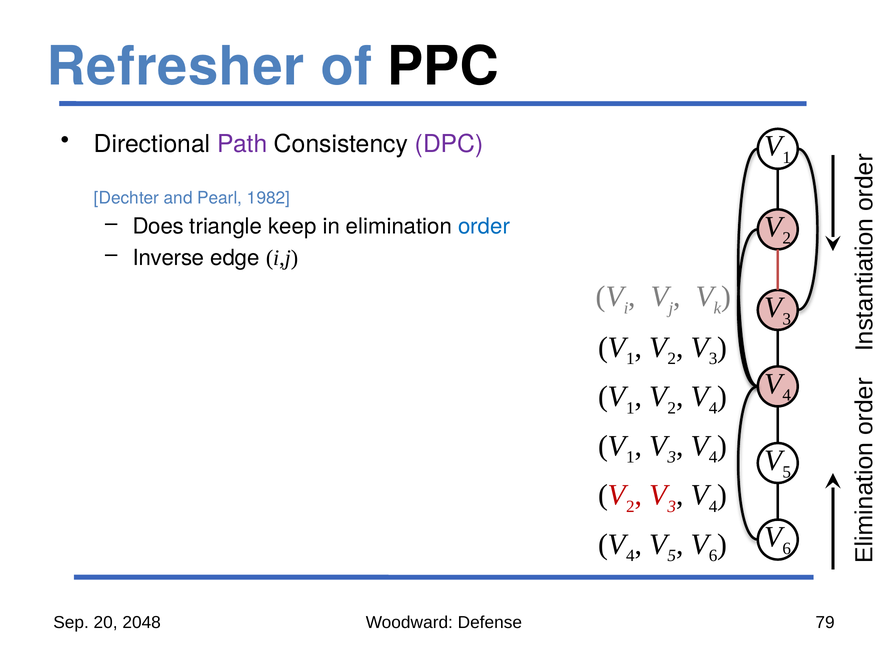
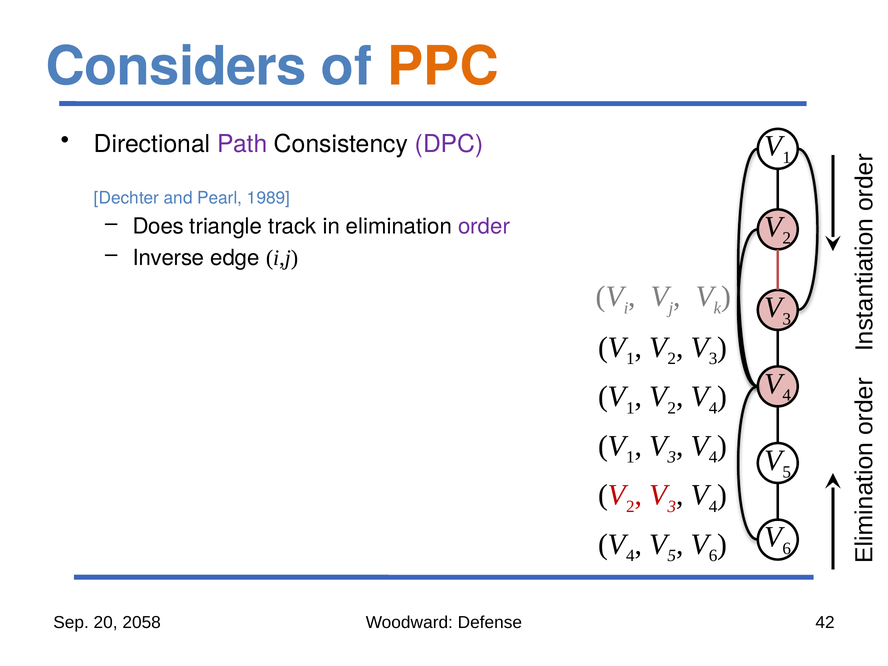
Refresher: Refresher -> Considers (176, 67)
PPC colour: black -> orange (443, 67)
1982: 1982 -> 1989 (269, 198)
keep: keep -> track (292, 227)
order colour: blue -> purple (484, 227)
2048: 2048 -> 2058 (142, 623)
79: 79 -> 42 (825, 623)
